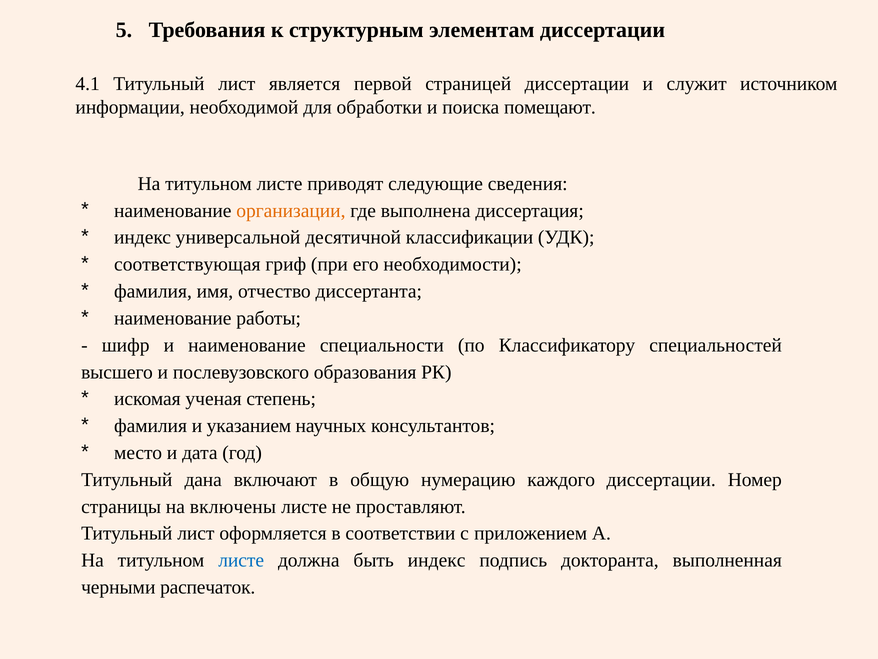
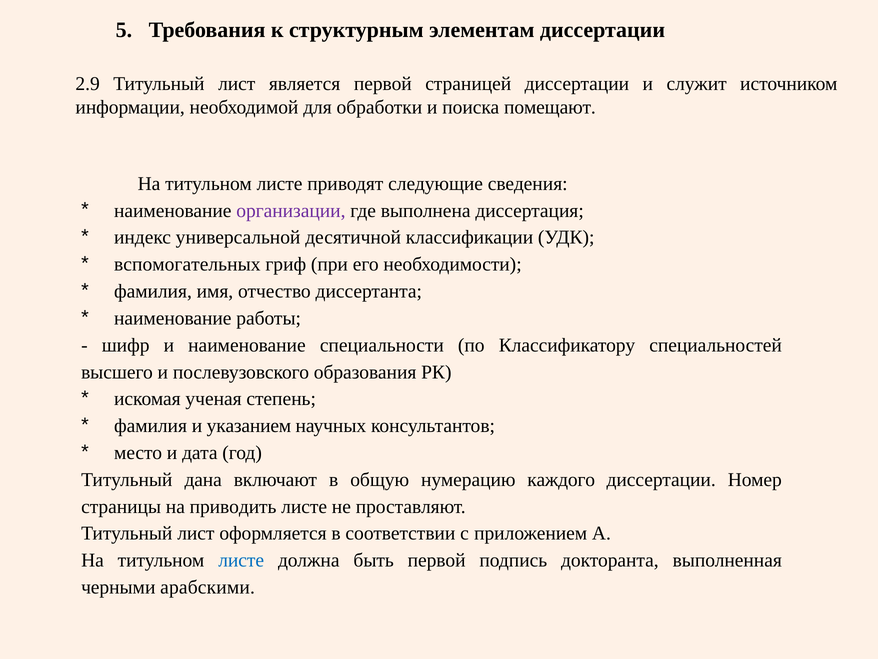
4.1: 4.1 -> 2.9 (88, 84)
организации colour: orange -> purple (291, 210)
соответствующая: соответствующая -> вспомогательных (187, 264)
включены: включены -> приводить (233, 506)
быть индекс: индекс -> первой (437, 560)
распечаток: распечаток -> арабскими (208, 587)
